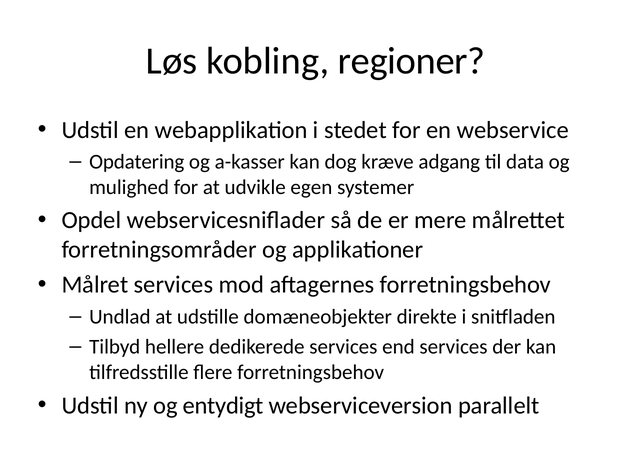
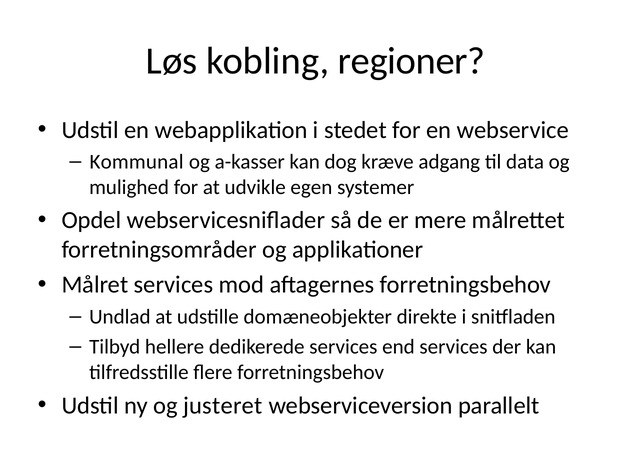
Opdatering: Opdatering -> Kommunal (137, 162)
entydigt: entydigt -> justeret (223, 406)
